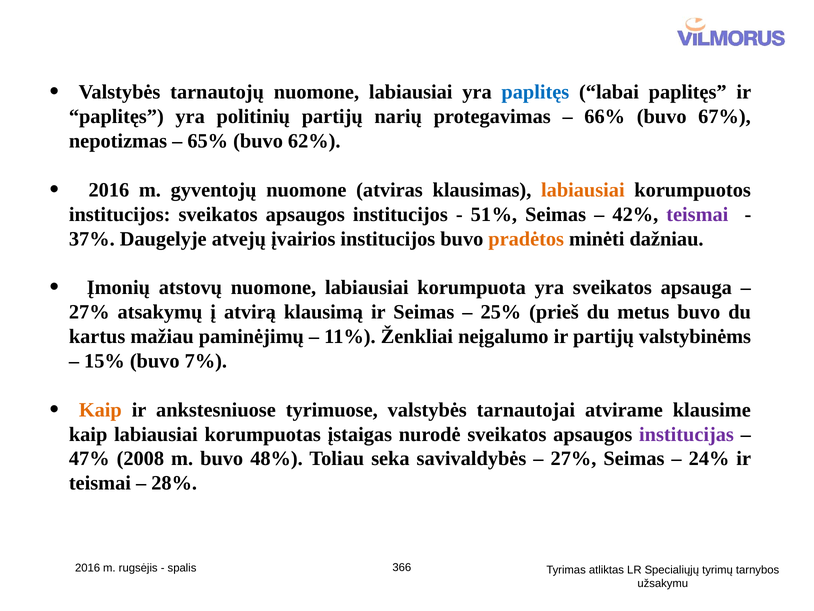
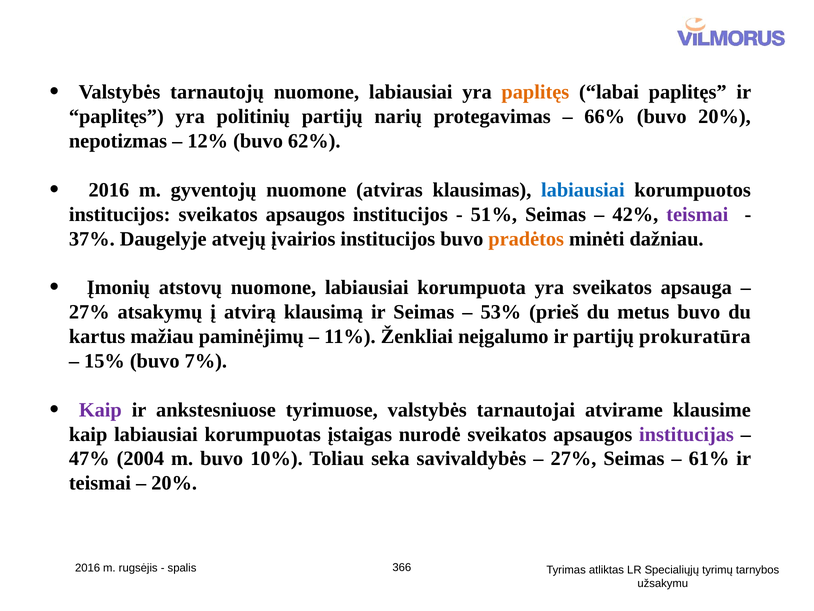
paplitęs colour: blue -> orange (535, 92)
buvo 67%: 67% -> 20% (724, 117)
65%: 65% -> 12% (208, 141)
labiausiai colour: orange -> blue (583, 190)
25%: 25% -> 53% (501, 312)
valstybinėms: valstybinėms -> prokuratūra (695, 336)
Kaip colour: orange -> purple (100, 410)
2008: 2008 -> 2004 (140, 458)
48%: 48% -> 10% (277, 458)
24%: 24% -> 61% (709, 458)
28%: 28% -> 20% (174, 483)
